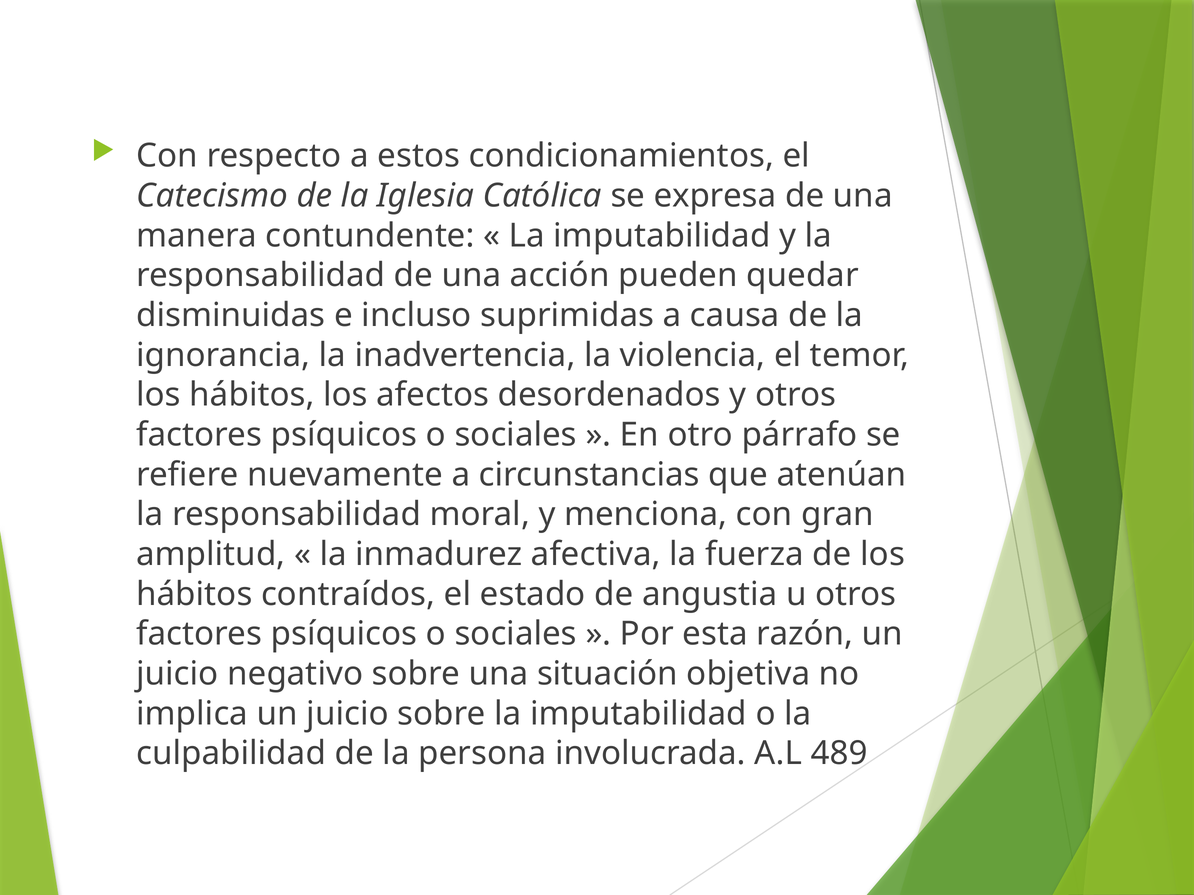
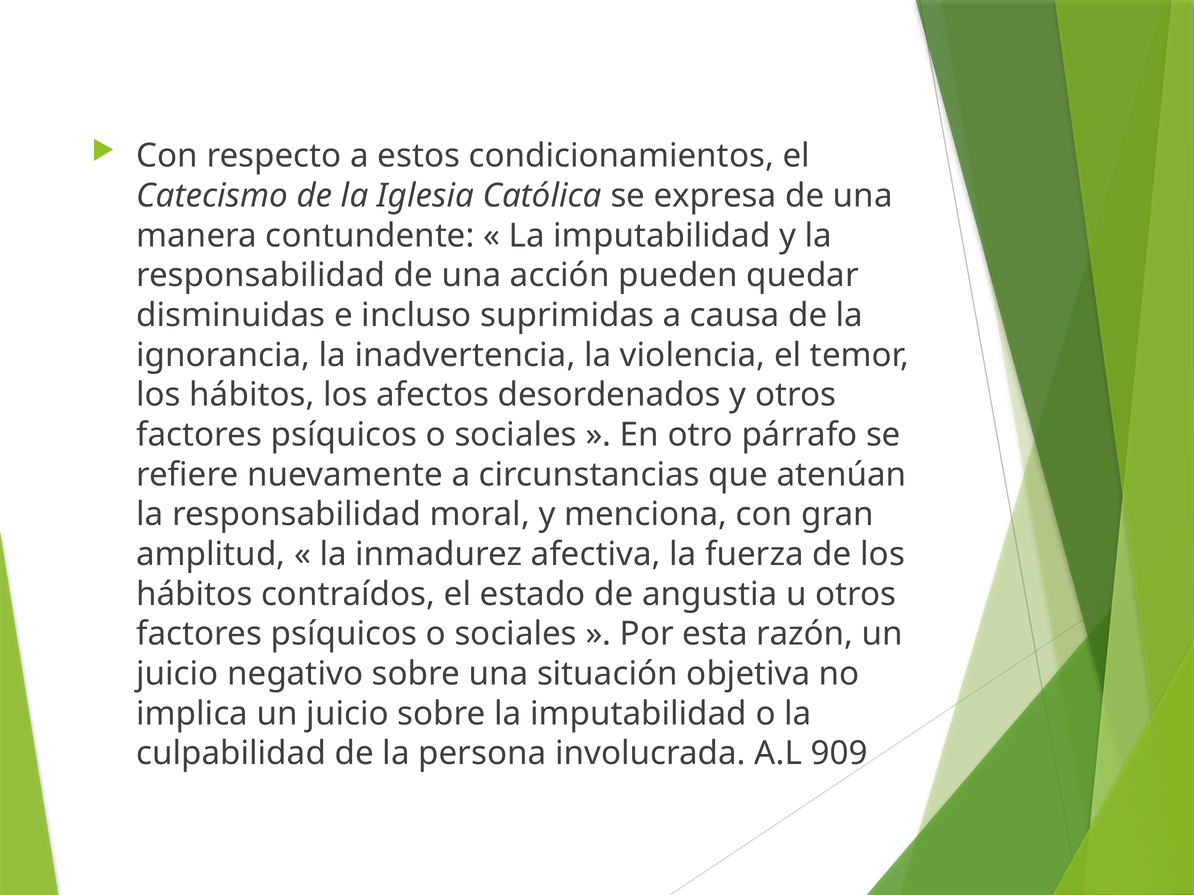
489: 489 -> 909 (839, 754)
